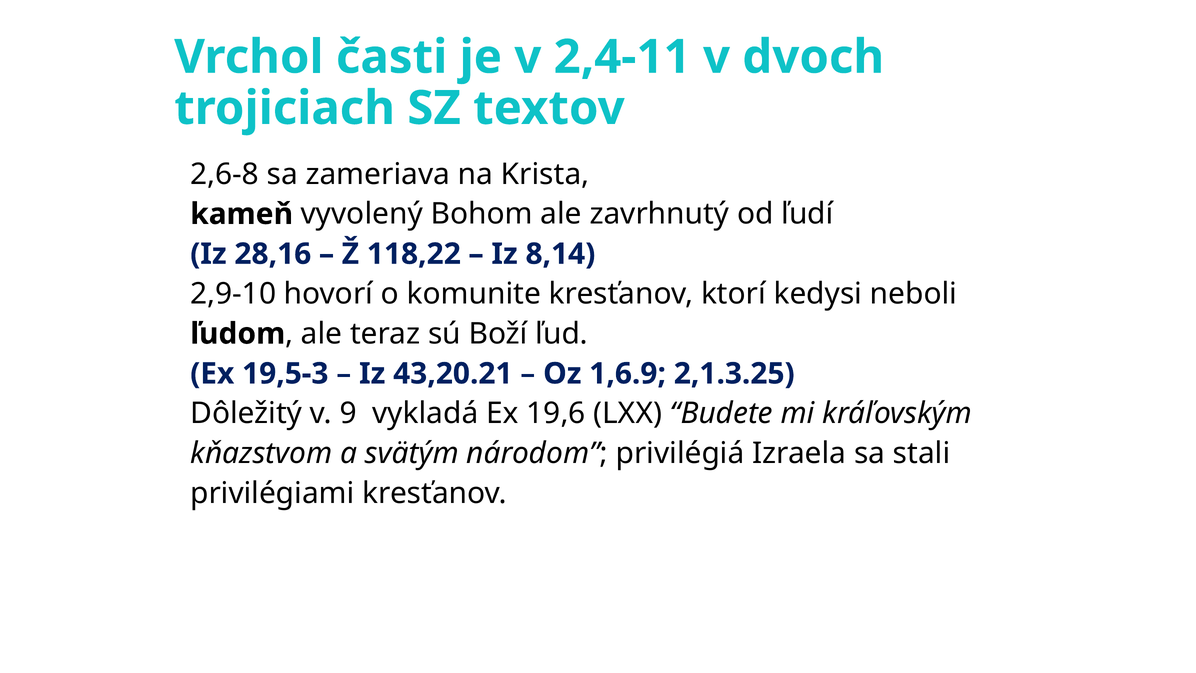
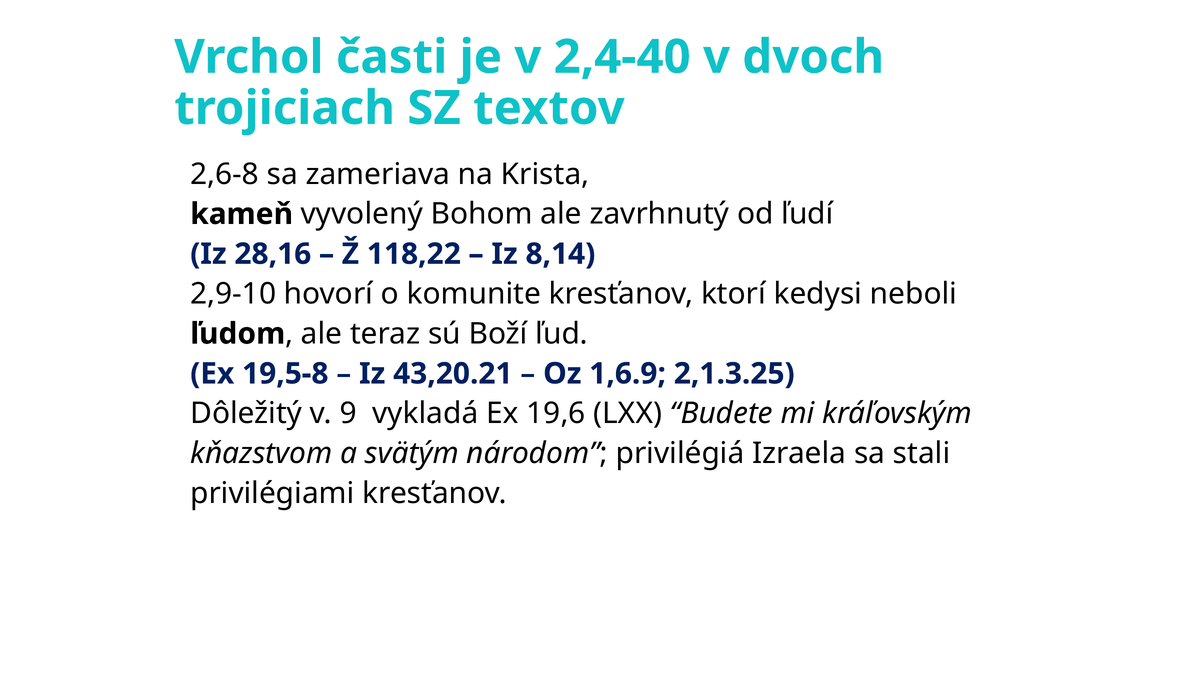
2,4-11: 2,4-11 -> 2,4-40 (622, 57)
19,5-3: 19,5-3 -> 19,5-8 (285, 374)
